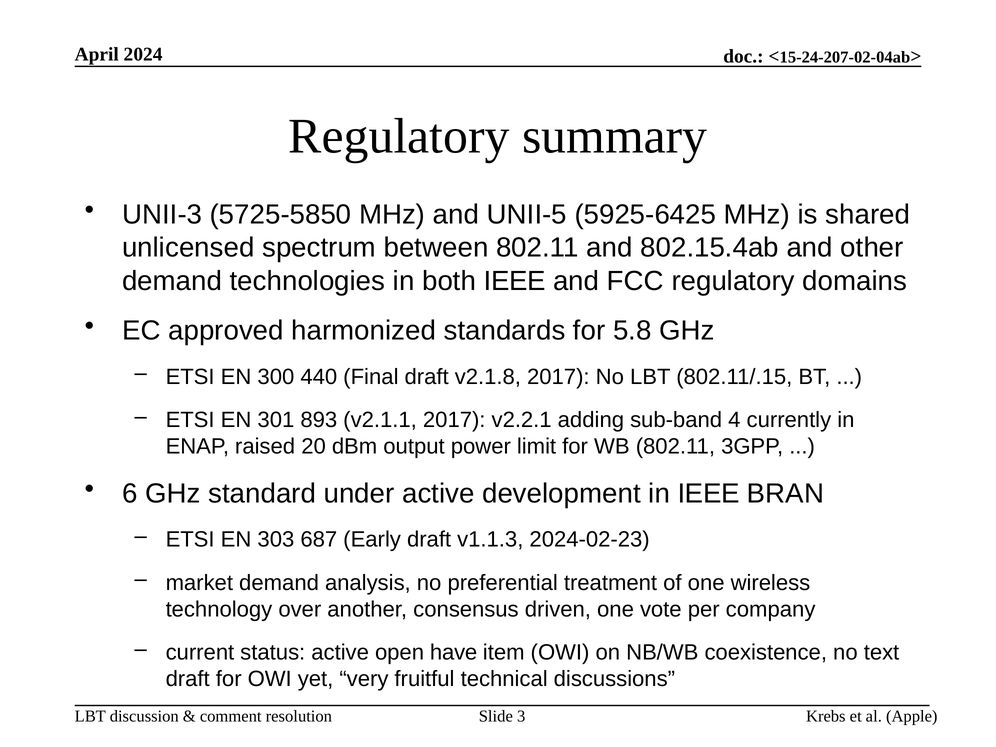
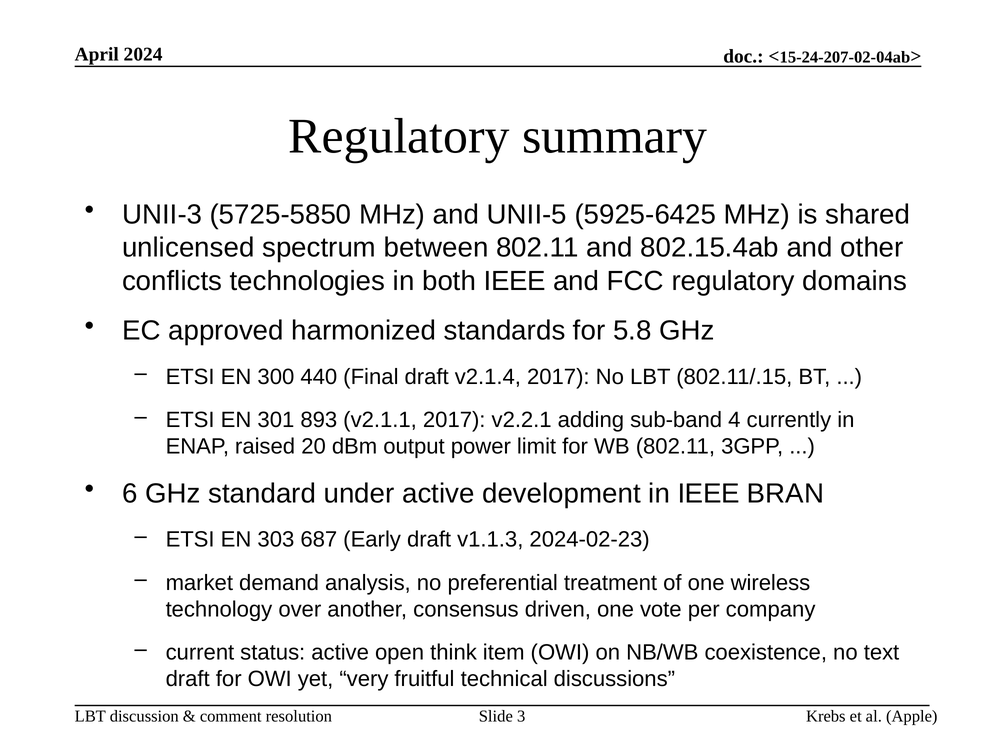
demand: demand -> conflicts (172, 281)
v2.1.8: v2.1.8 -> v2.1.4 (488, 377)
have: have -> think (454, 652)
